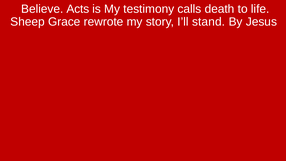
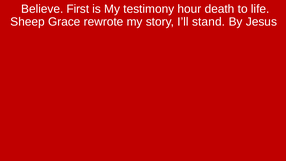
Acts: Acts -> First (78, 9)
calls: calls -> hour (189, 9)
